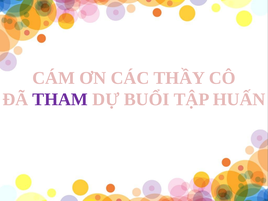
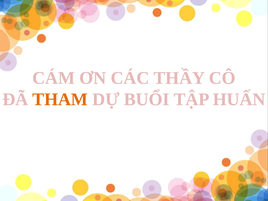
THAM colour: purple -> orange (60, 100)
